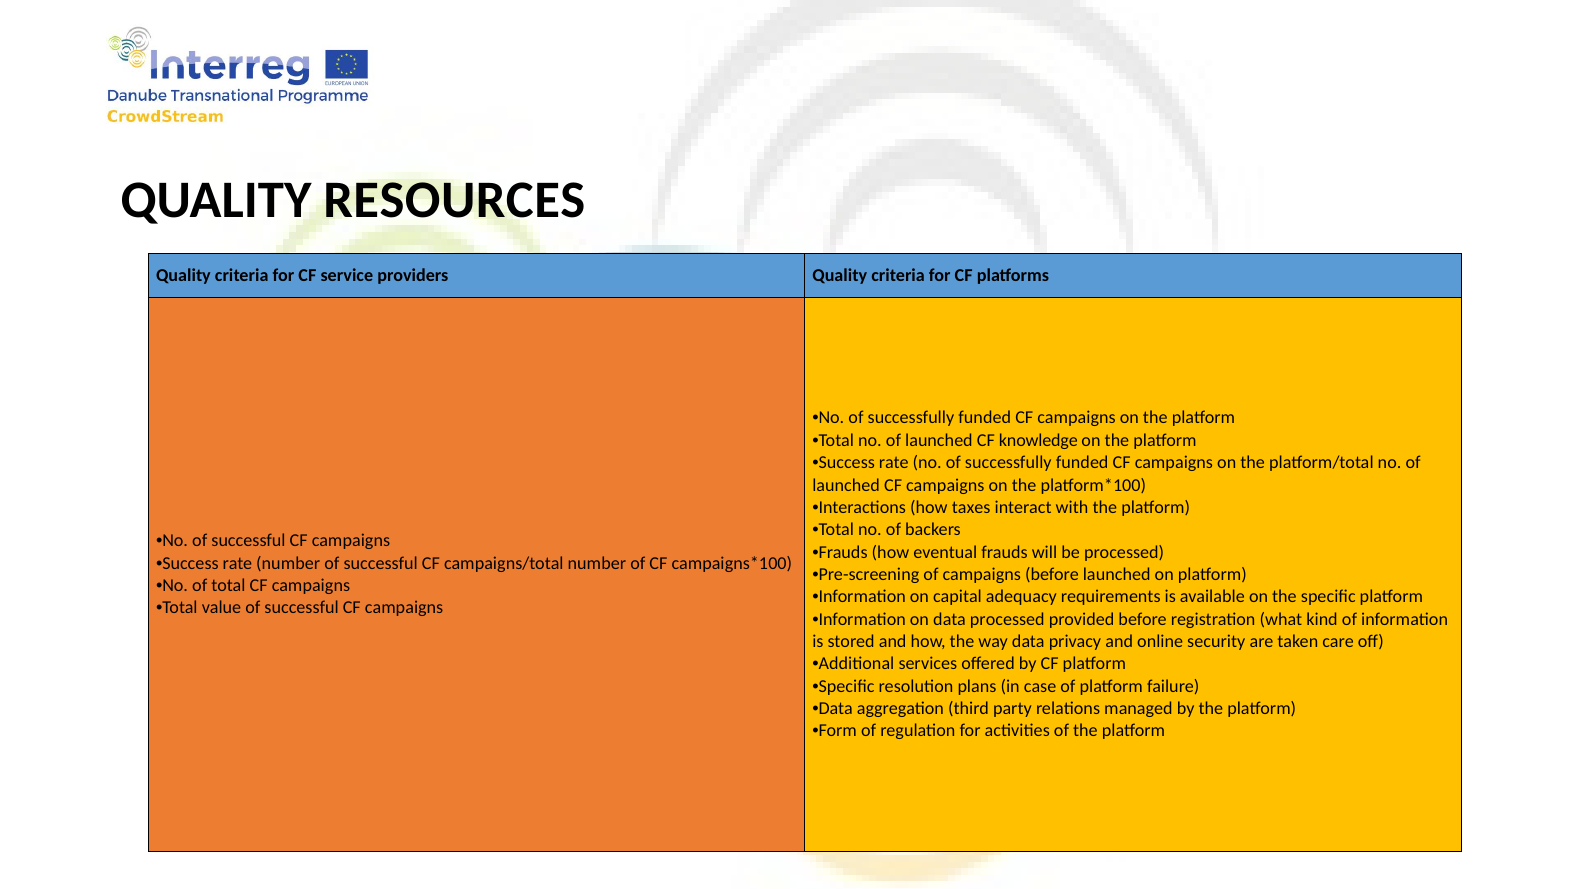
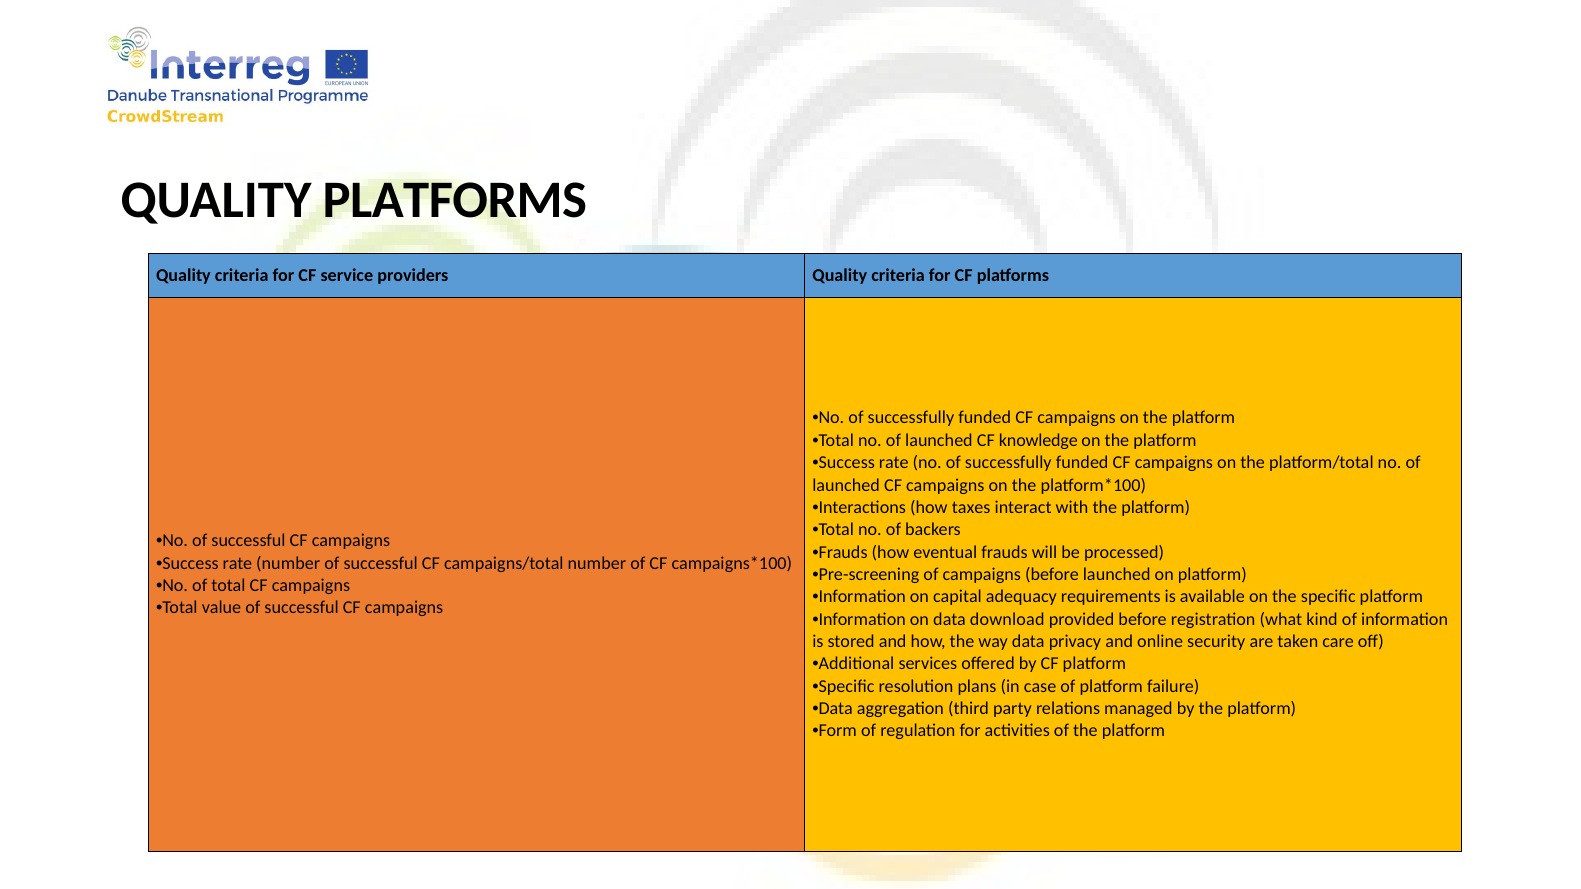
QUALITY RESOURCES: RESOURCES -> PLATFORMS (455, 200)
data processed: processed -> download (1007, 619)
